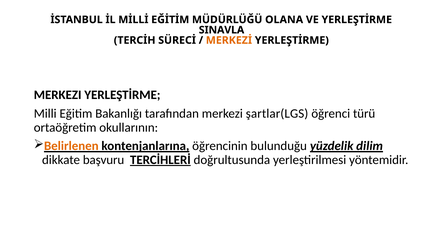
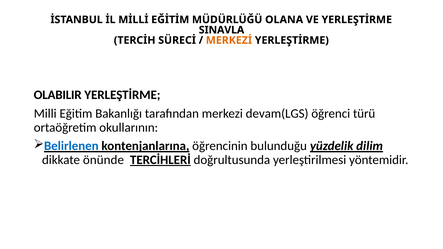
MERKEZI: MERKEZI -> OLABILIR (58, 95)
şartlar(LGS: şartlar(LGS -> devam(LGS (277, 114)
Belirlenen colour: orange -> blue (71, 146)
başvuru: başvuru -> önünde (103, 160)
